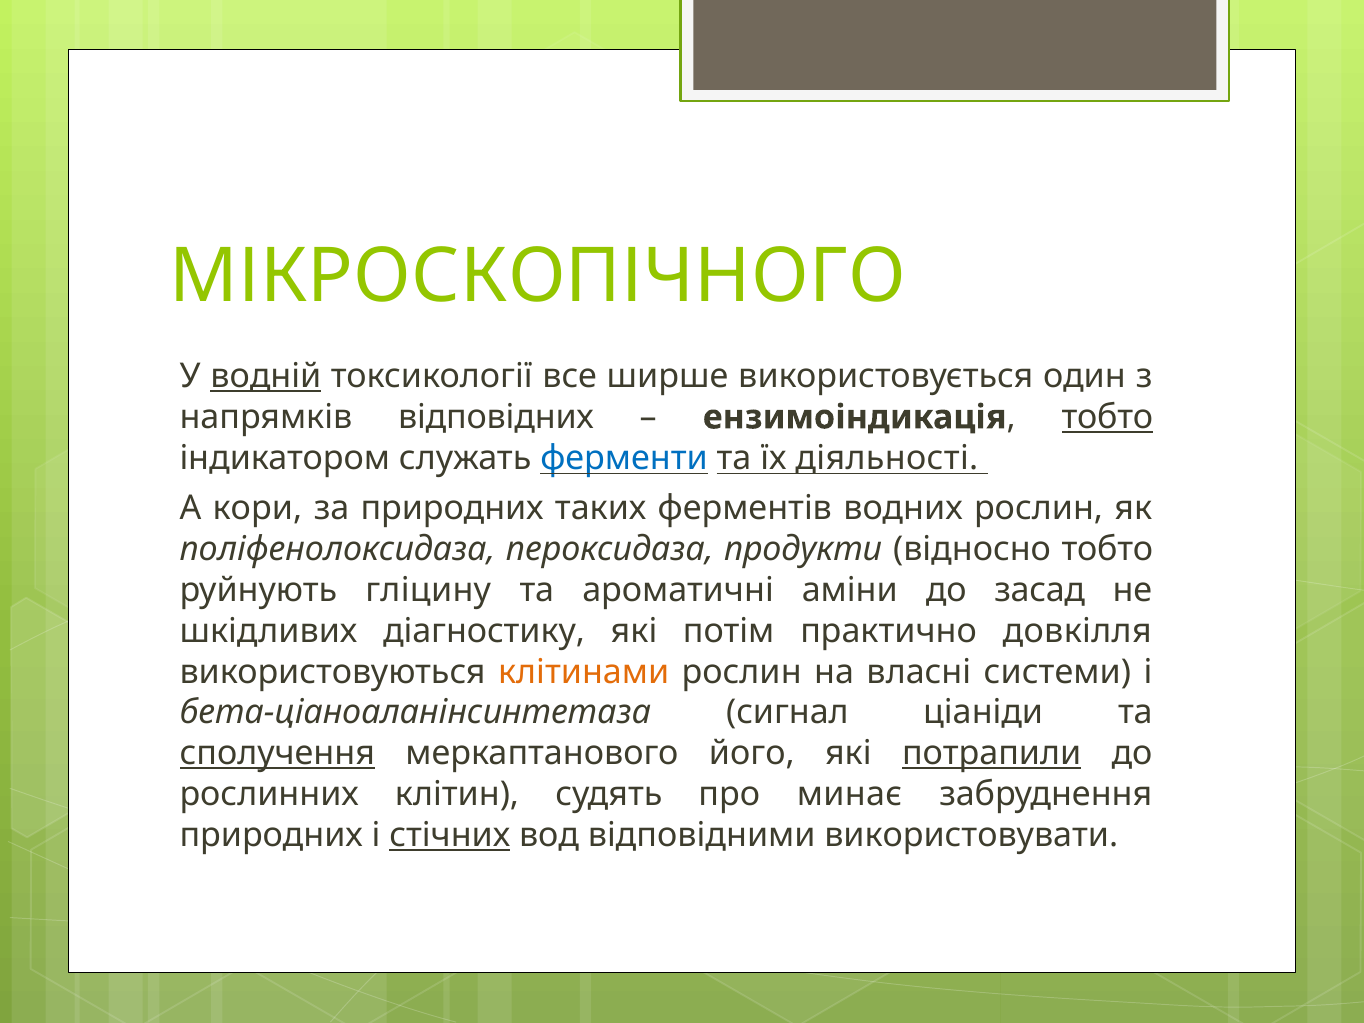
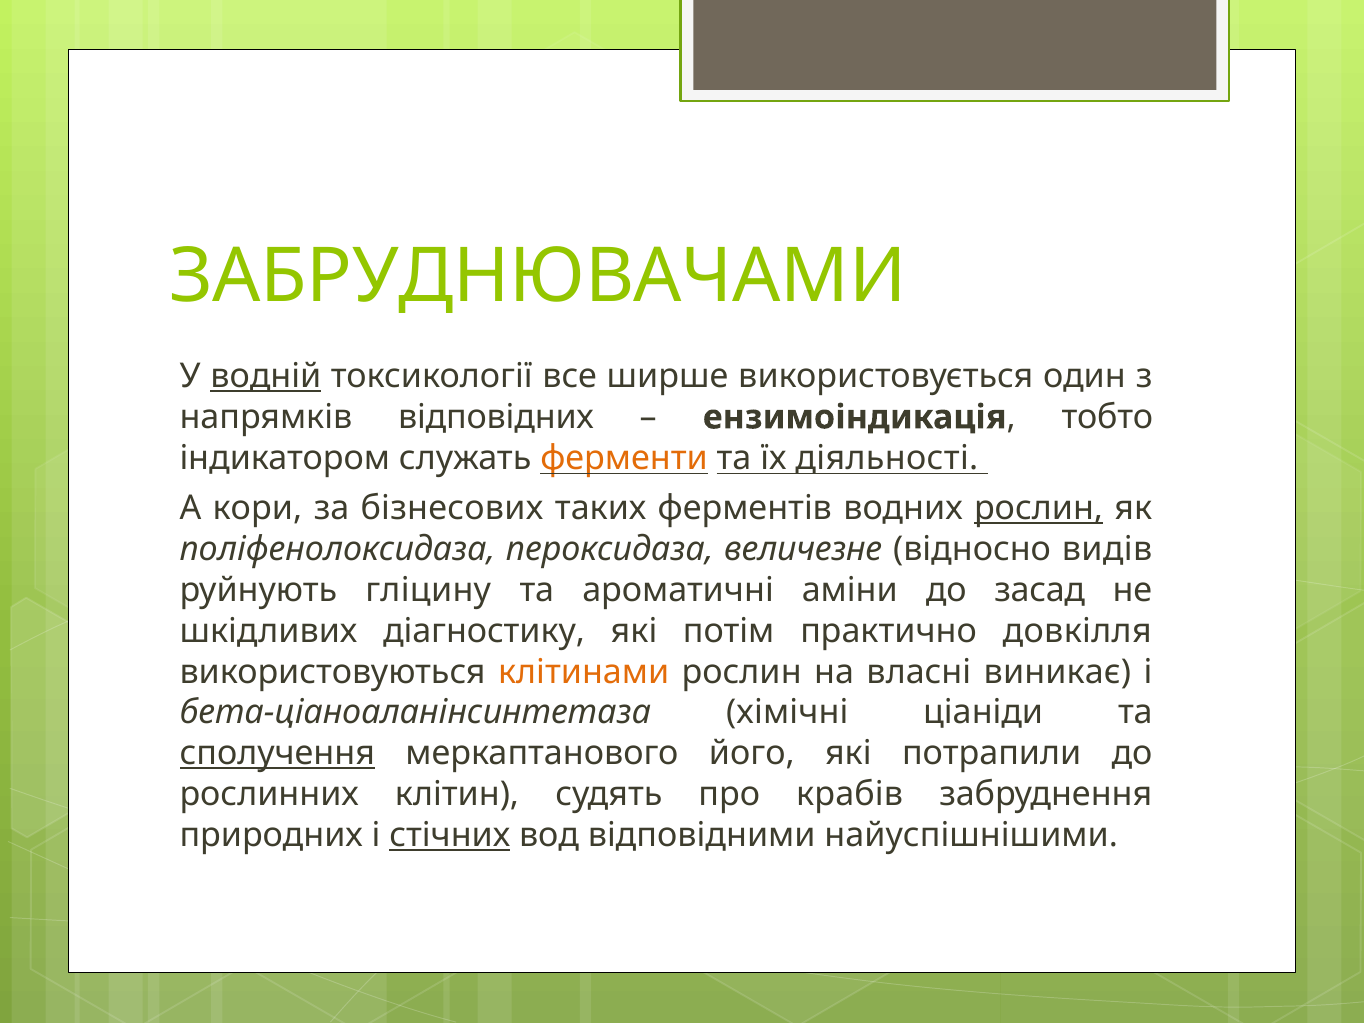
МІКРОСКОПІЧНОГО: МІКРОСКОПІЧНОГО -> ЗАБРУДНЮВАЧАМИ (538, 277)
тобто underline: present -> none (1107, 417)
ферменти colour: blue -> orange (624, 458)
за природних: природних -> бізнесових (452, 508)
рослин underline: none -> present (1039, 508)
продукти: продукти -> величезне (803, 549)
відносно тобто: тобто -> видів (1107, 549)
системи: системи -> виникає (1057, 672)
сигнал: сигнал -> хімічні (787, 713)
потрапили underline: present -> none (992, 754)
минає: минає -> крабів (850, 795)
використовувати: використовувати -> найуспішнішими (971, 836)
